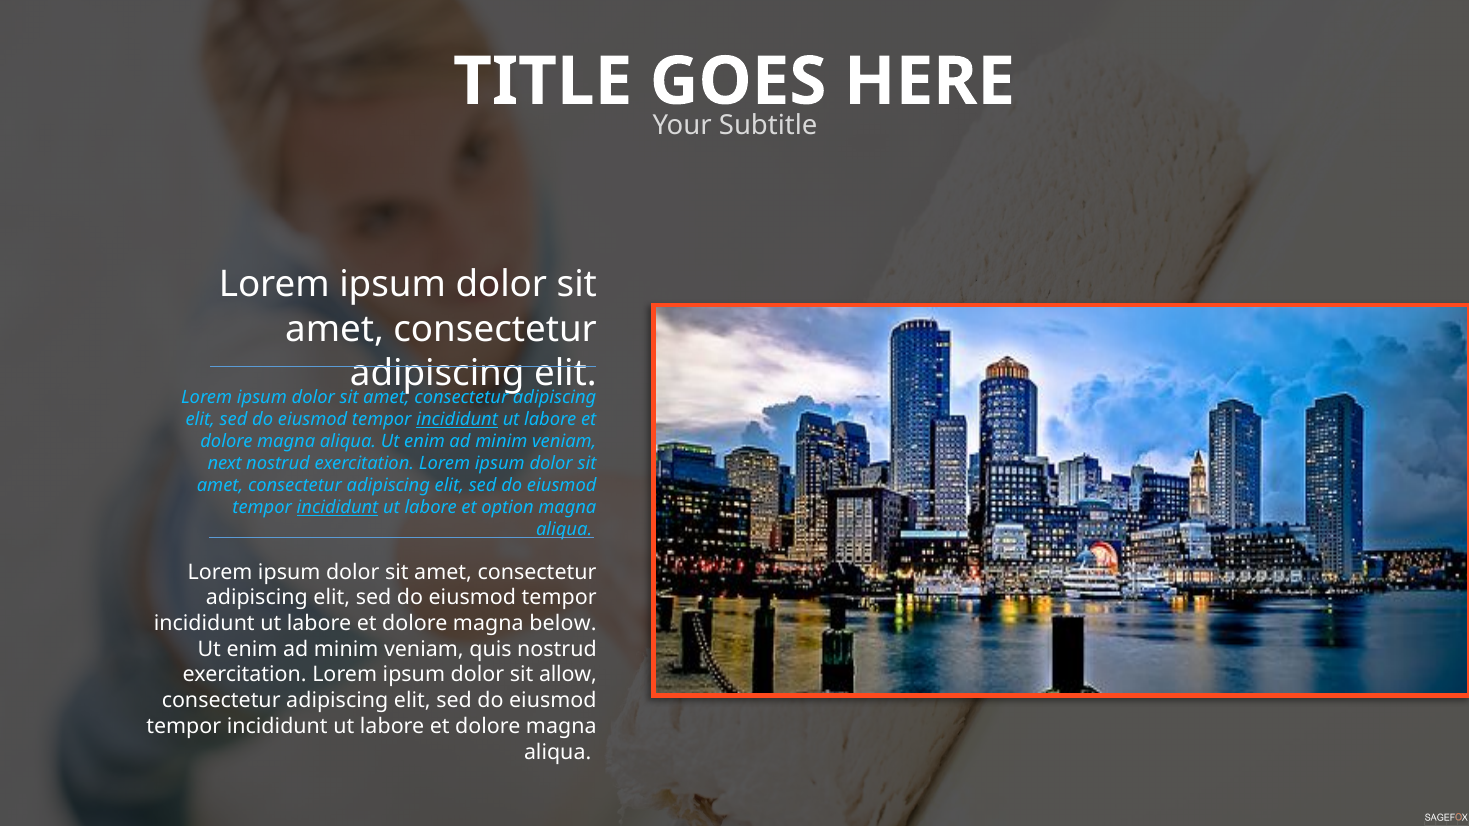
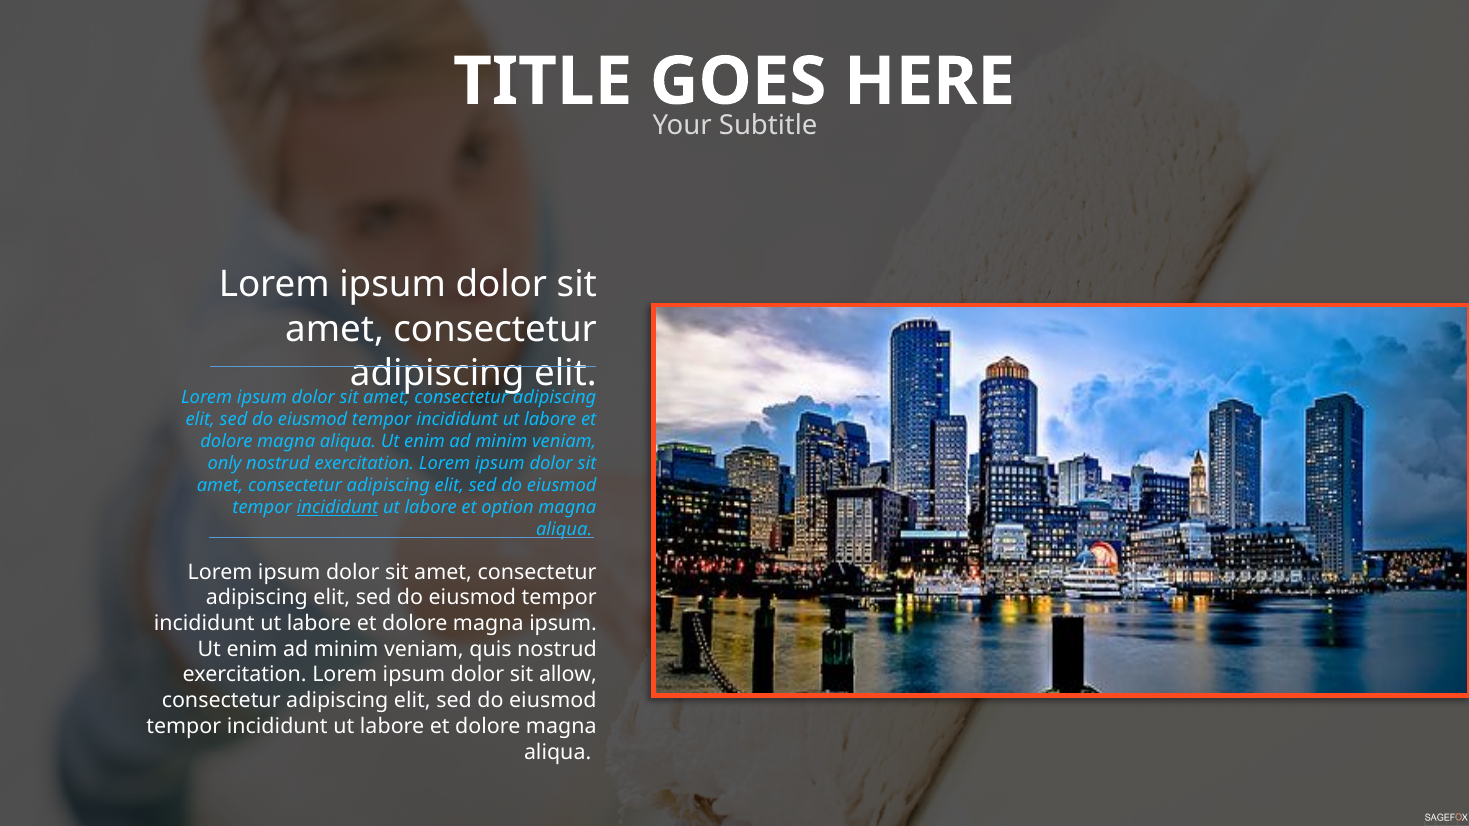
incididunt underline: present -> none (457, 420)
next: next -> only (225, 464)
magna below: below -> ipsum (563, 624)
